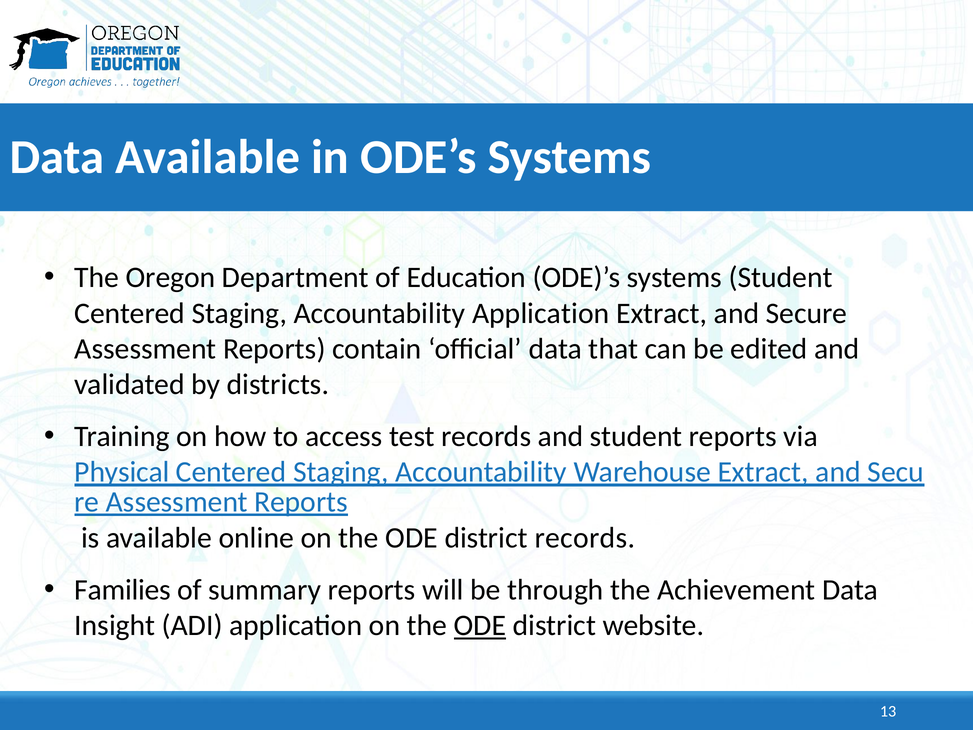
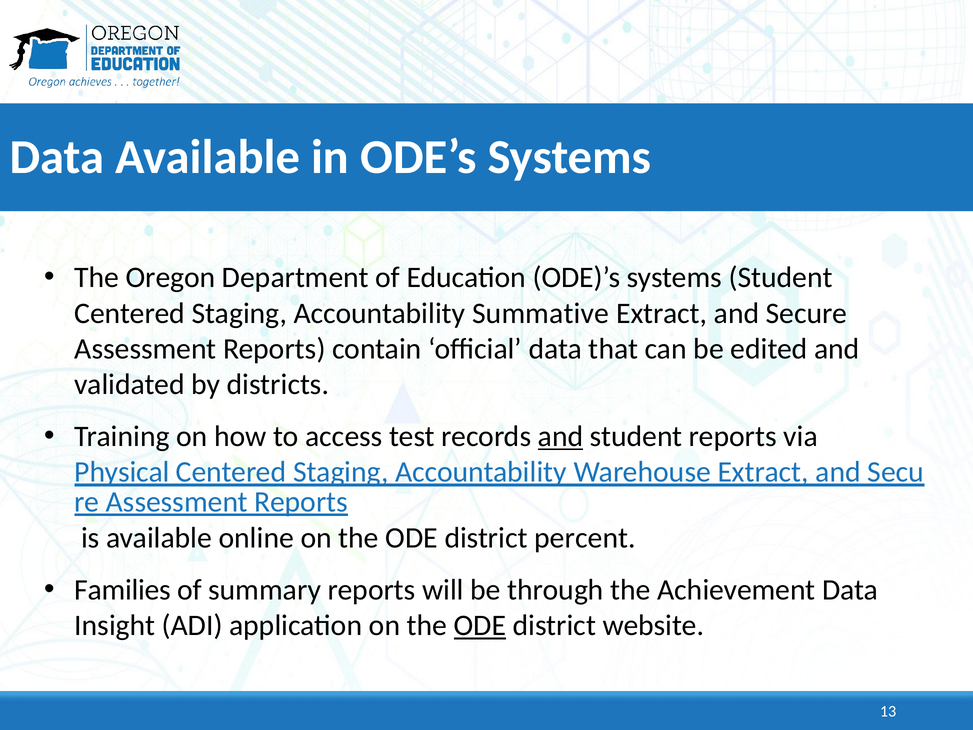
Accountability Application: Application -> Summative (541, 313)
and underline: none -> present (561, 436)
district records: records -> percent (585, 538)
